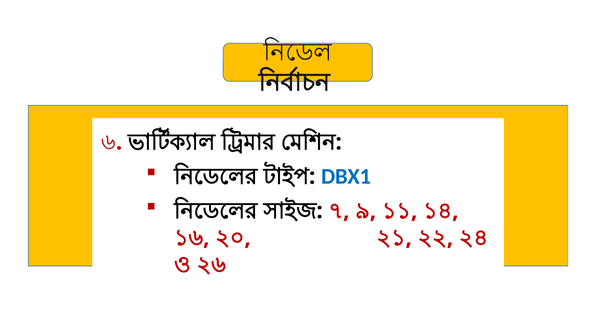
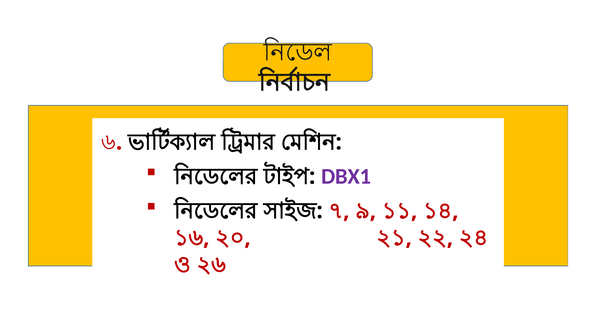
DBX1 colour: blue -> purple (346, 176)
